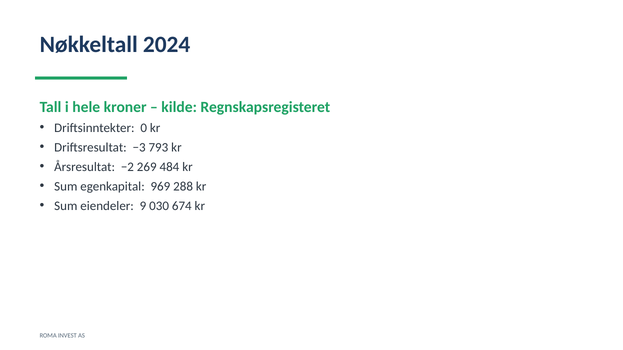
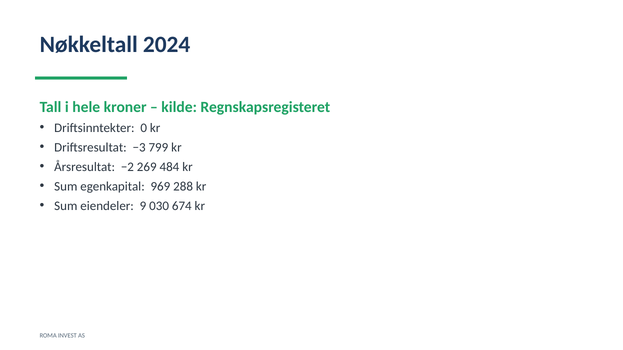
793: 793 -> 799 (158, 148)
